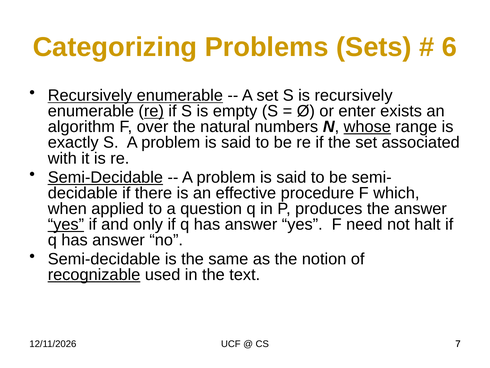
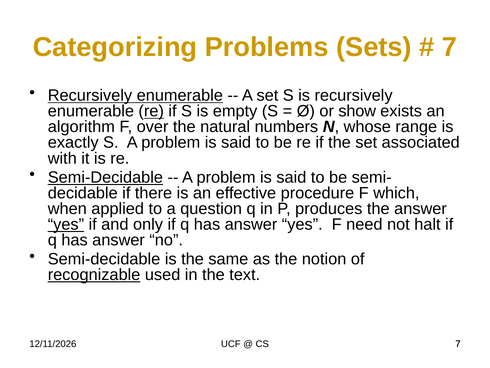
6: 6 -> 7 (449, 47)
enter: enter -> show (357, 111)
whose underline: present -> none (367, 127)
